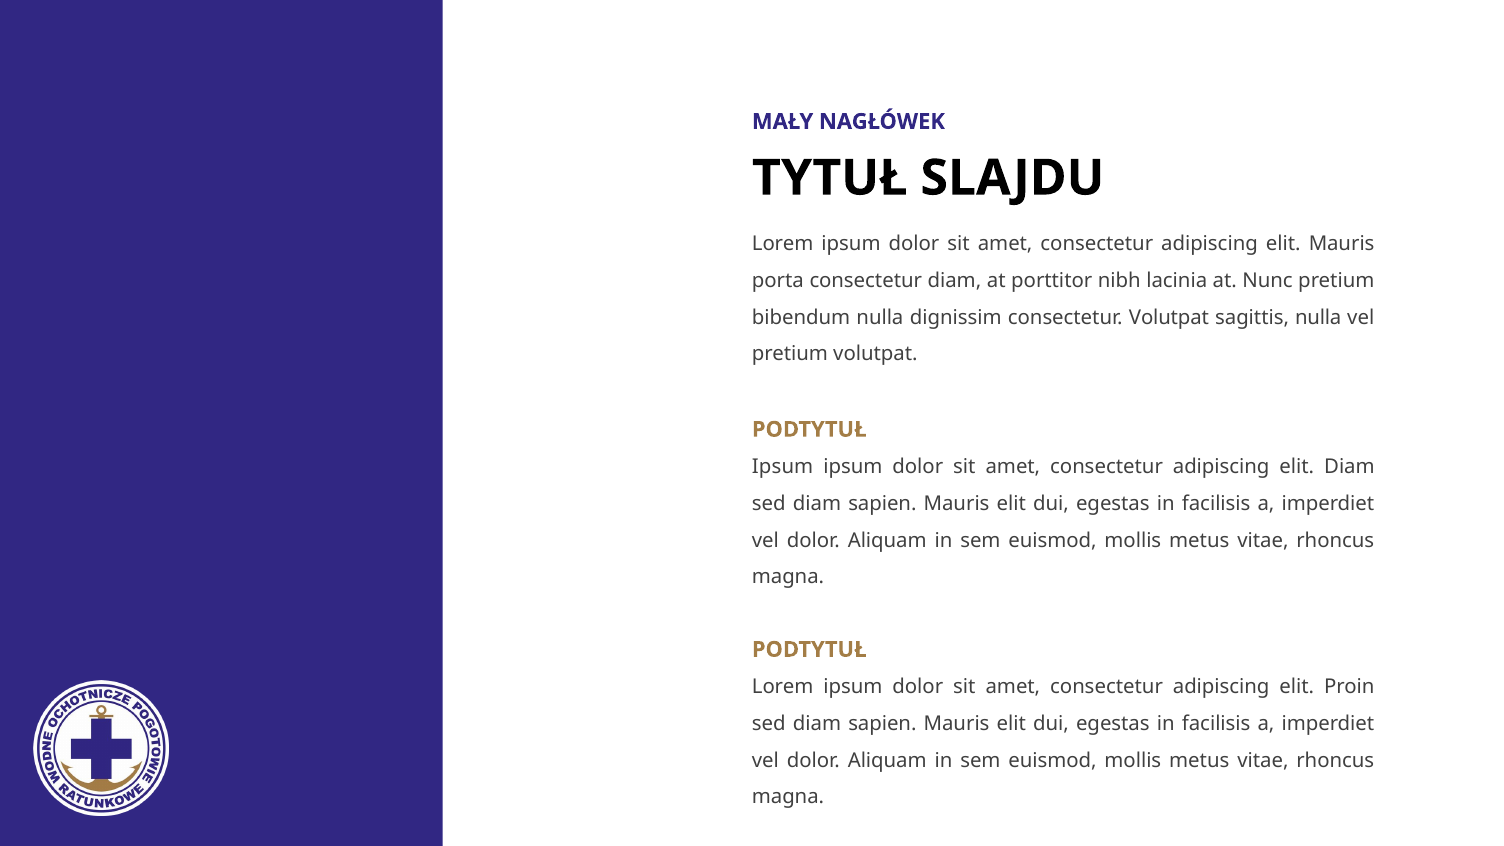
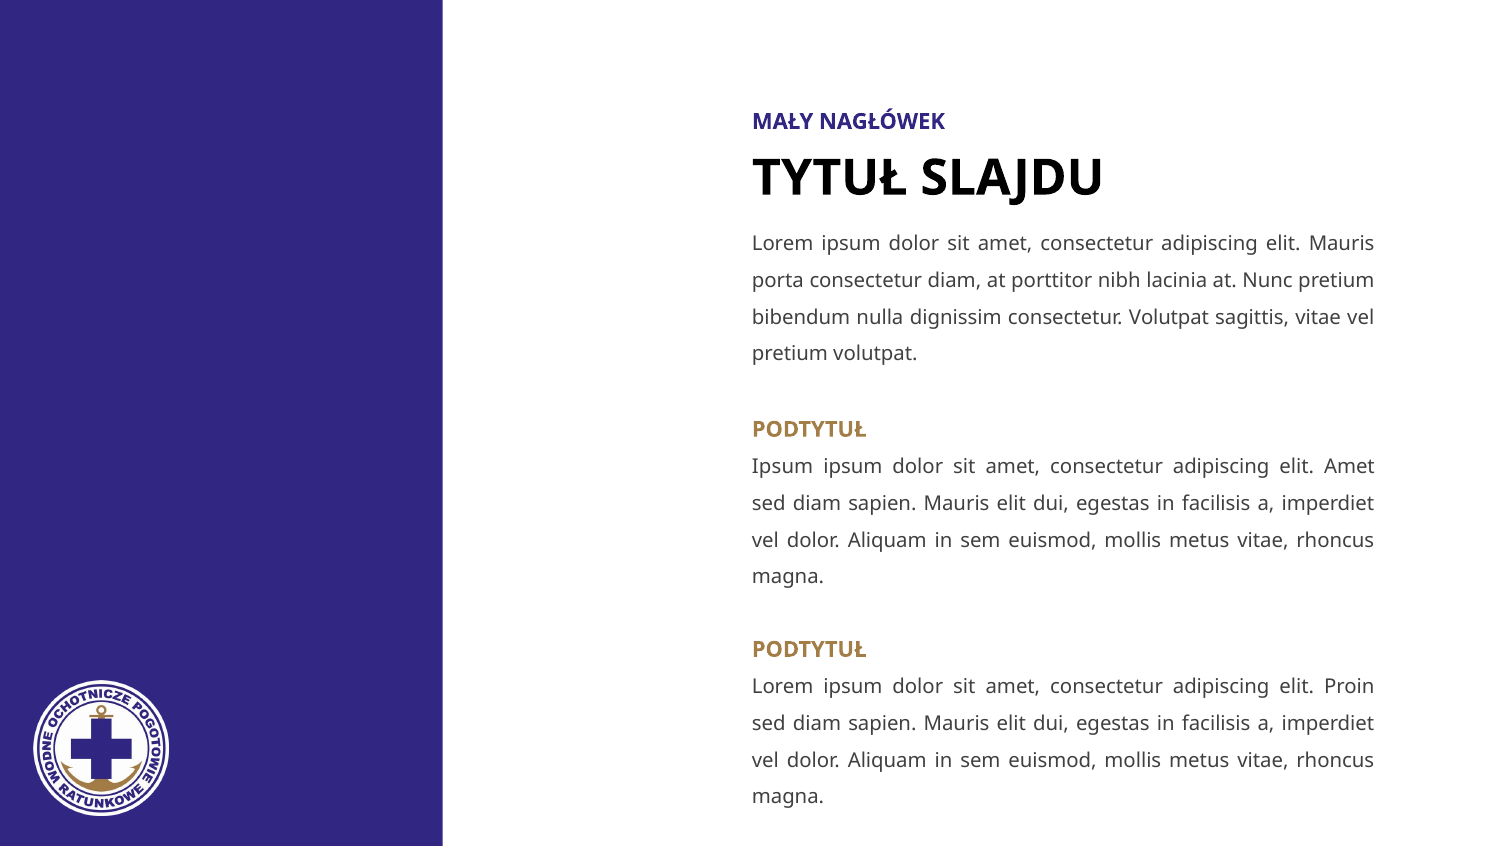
sagittis nulla: nulla -> vitae (1318, 317)
elit Diam: Diam -> Amet (1349, 467)
